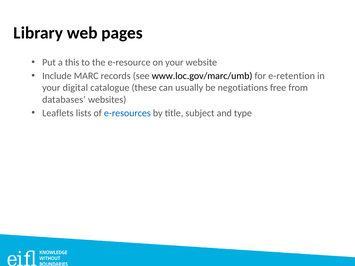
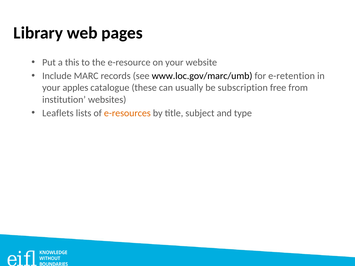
digital: digital -> apples (75, 88)
negotiations: negotiations -> subscription (243, 88)
databases: databases -> institution (64, 100)
e-resources colour: blue -> orange (127, 113)
